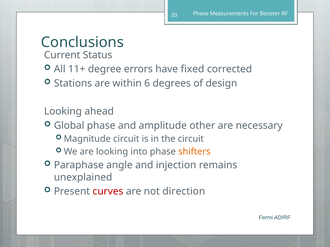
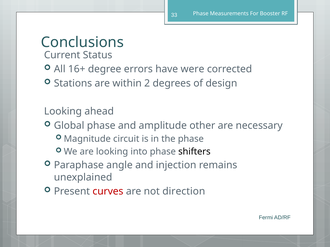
11+: 11+ -> 16+ (77, 69)
fixed: fixed -> were (192, 69)
6: 6 -> 2 (147, 83)
the circuit: circuit -> phase (191, 139)
shifters colour: orange -> black (194, 152)
